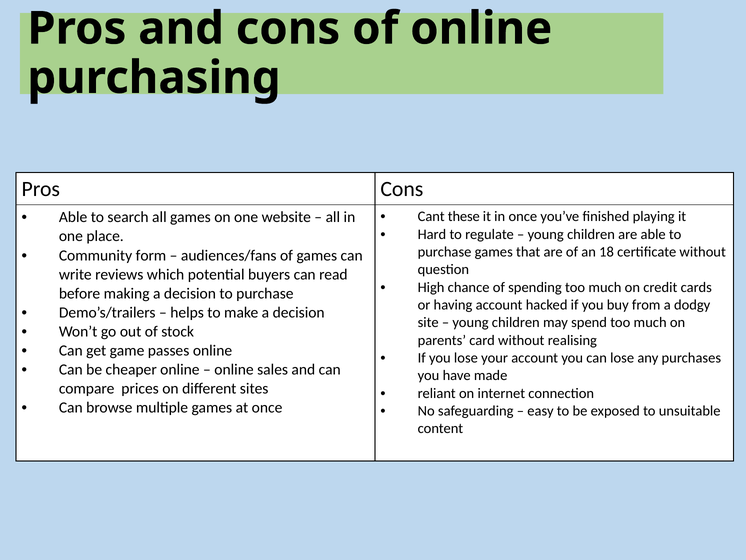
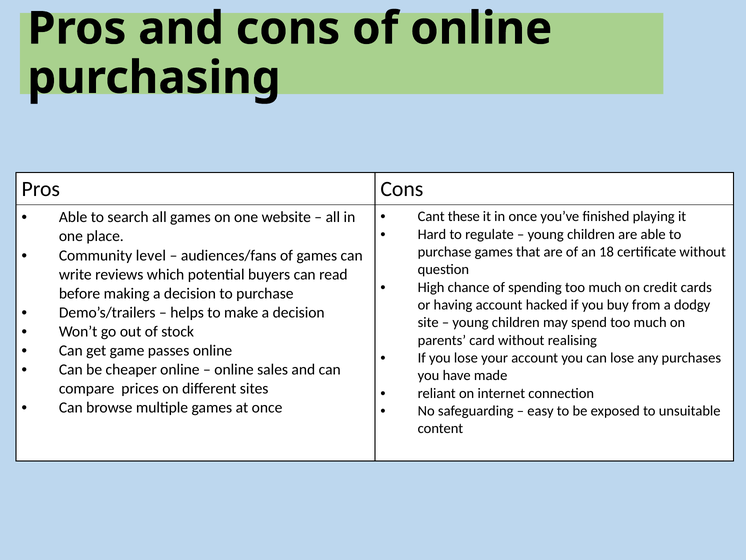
form: form -> level (151, 255)
